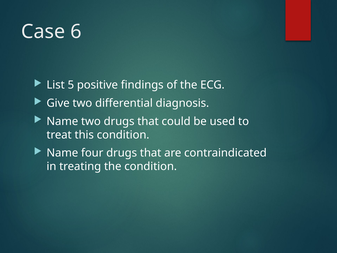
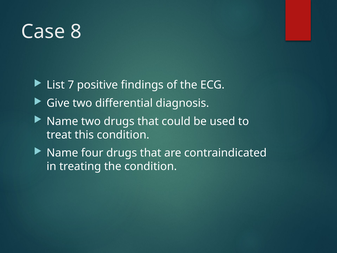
6: 6 -> 8 (76, 32)
5: 5 -> 7 (71, 85)
